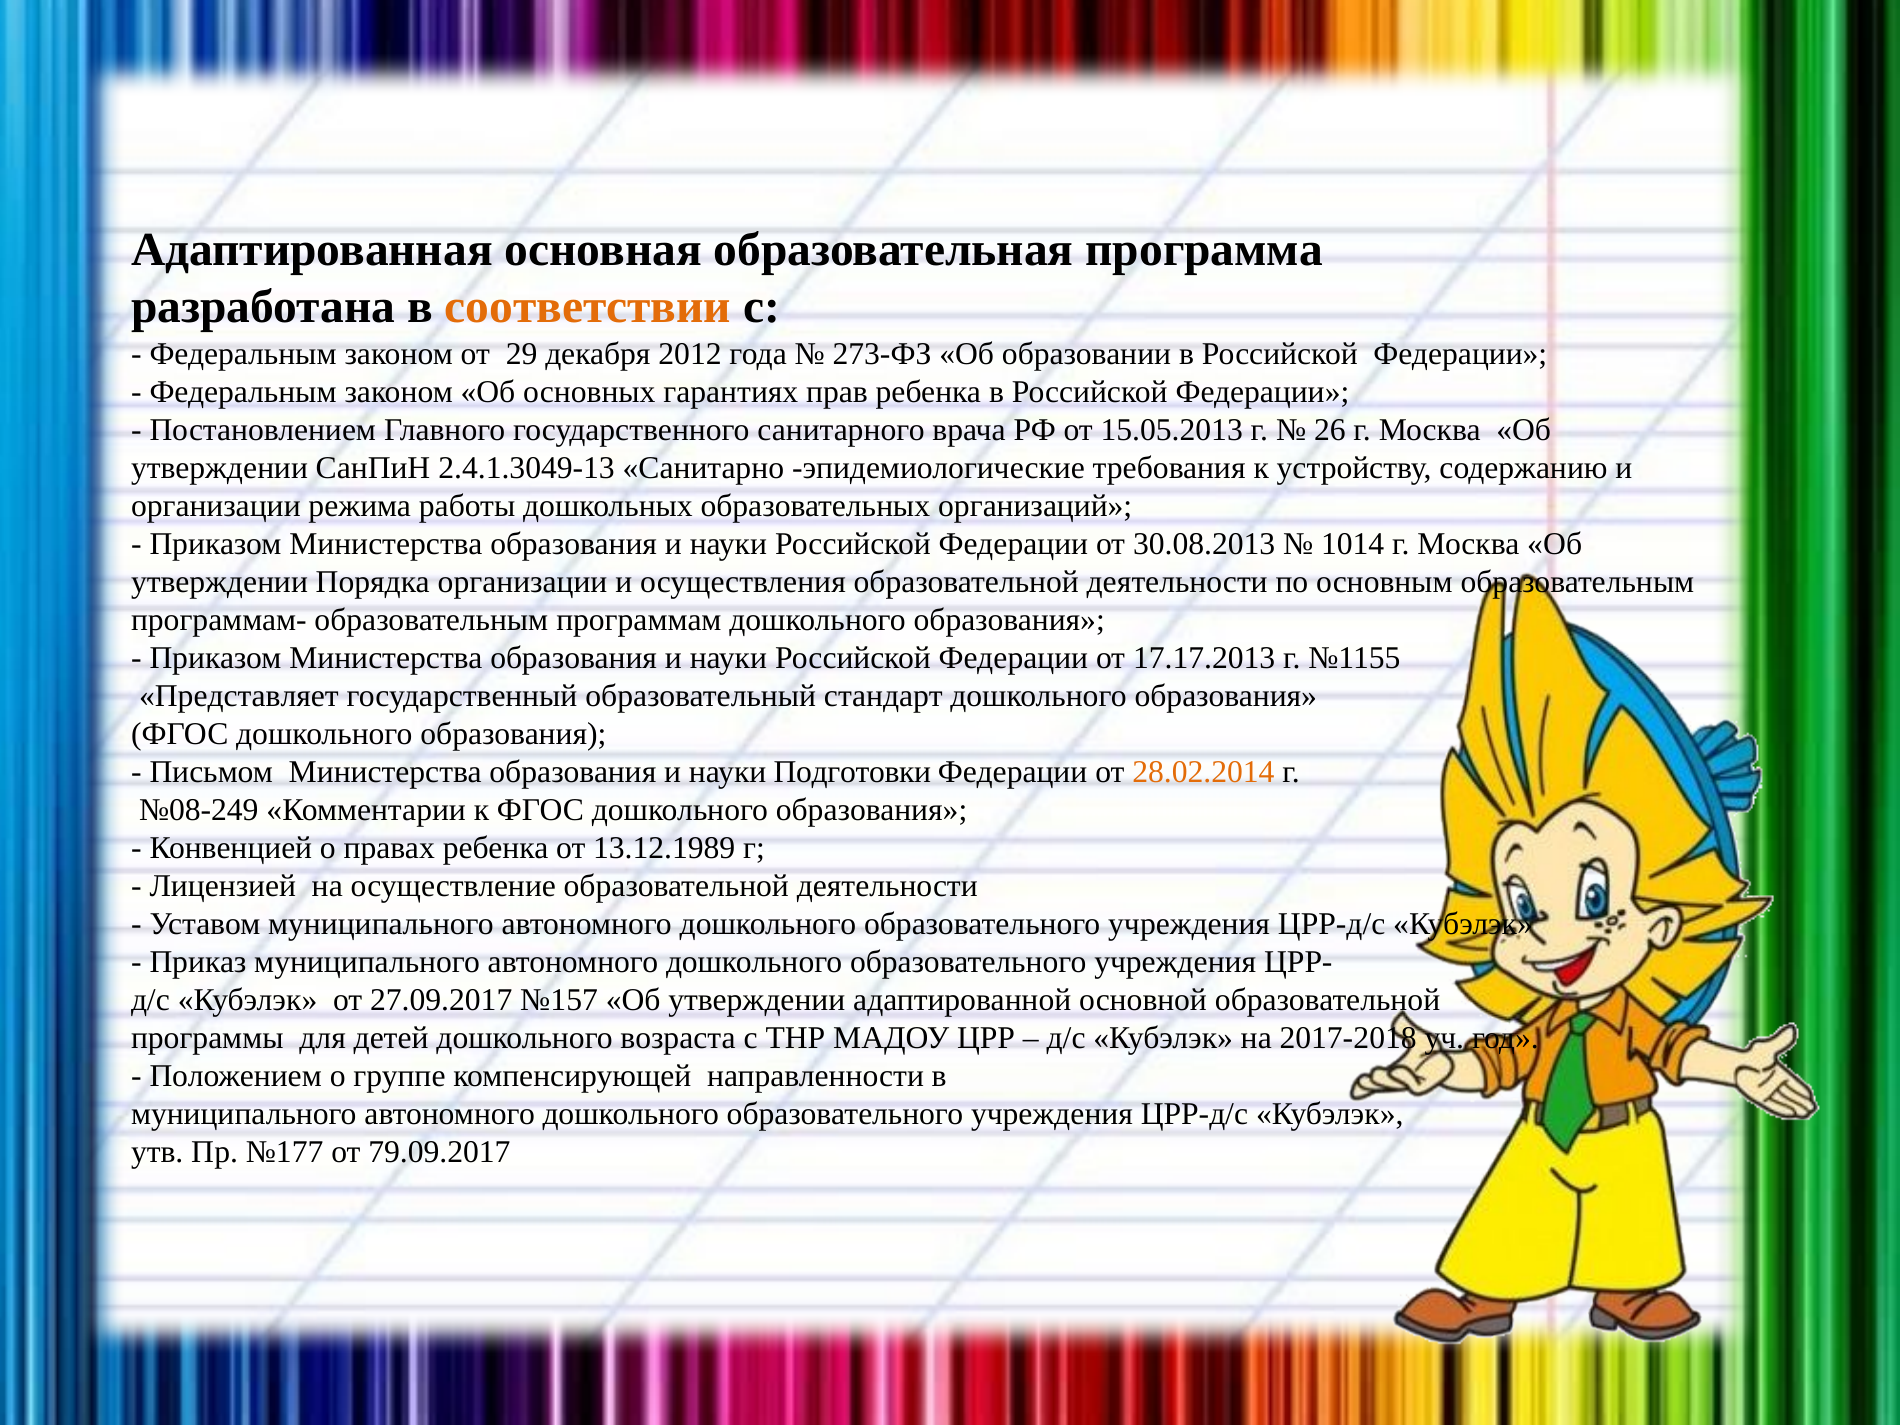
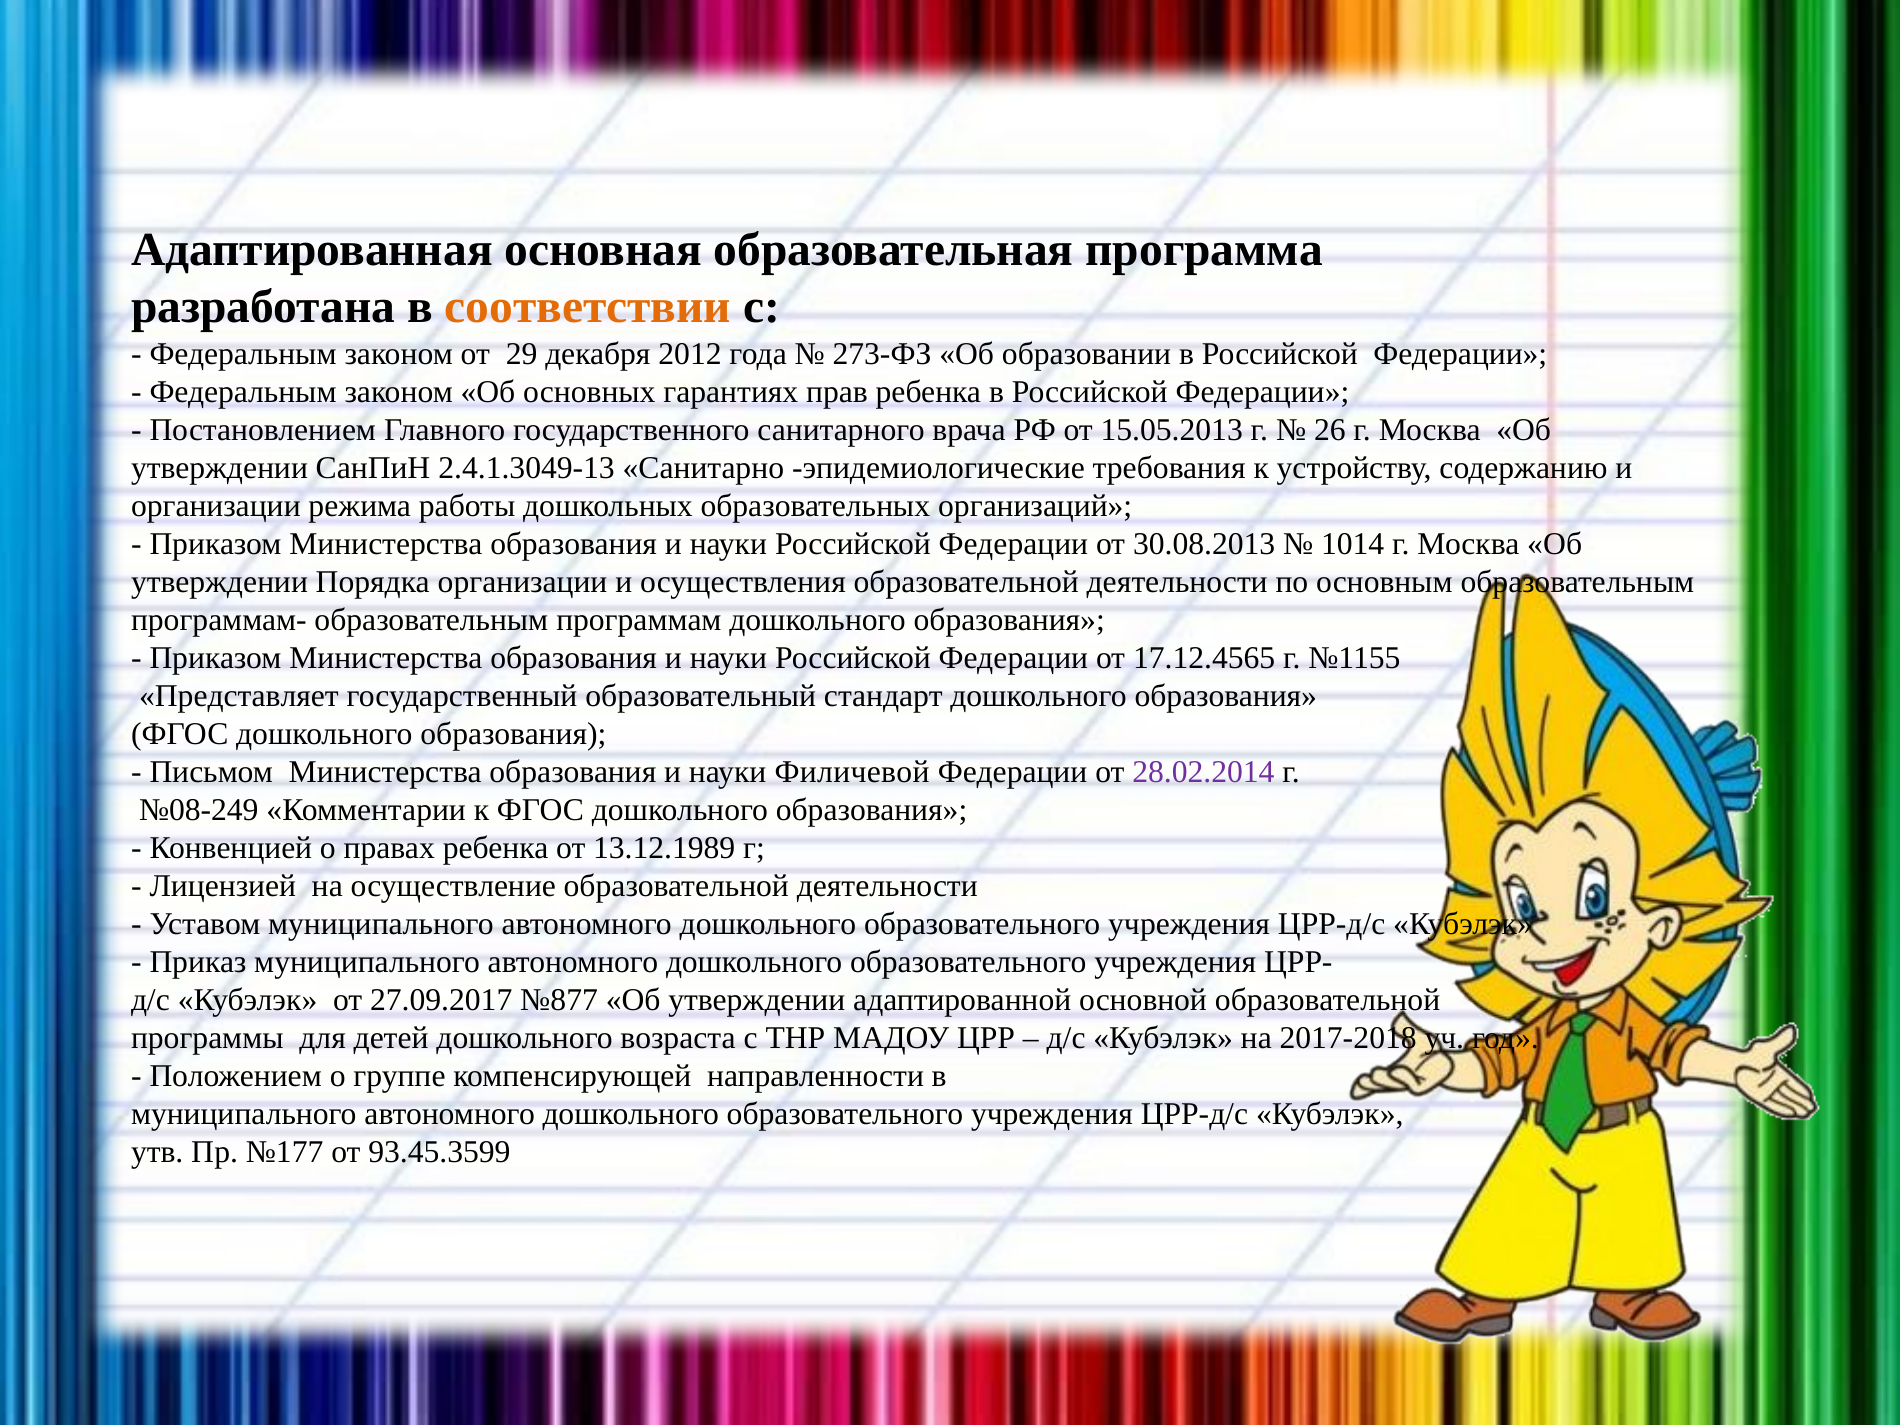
17.17.2013: 17.17.2013 -> 17.12.4565 (1204, 658)
Подготовки: Подготовки -> Филичевой (852, 772)
28.02.2014 colour: orange -> purple (1203, 772)
№157: №157 -> №877 (559, 1000)
79.09.2017: 79.09.2017 -> 93.45.3599 (439, 1152)
